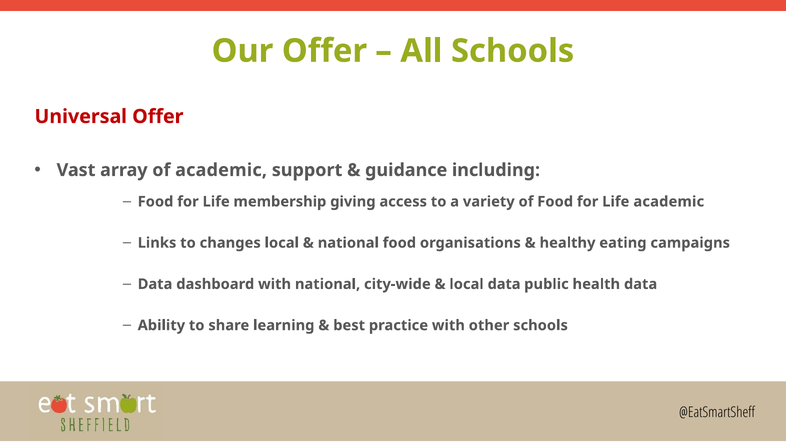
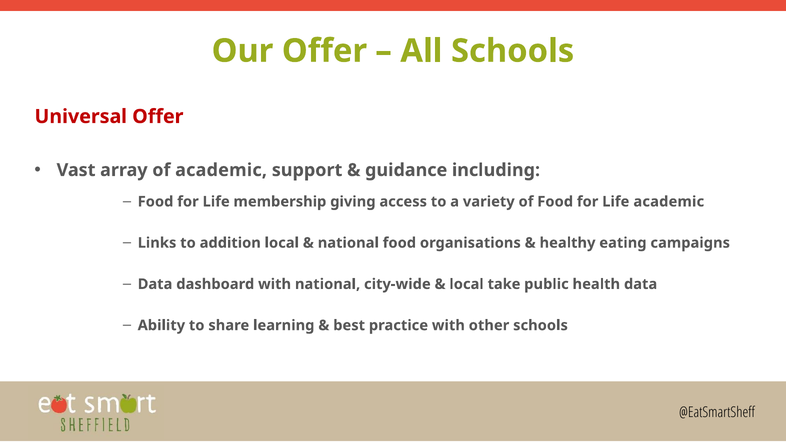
changes: changes -> addition (230, 243)
local data: data -> take (504, 284)
